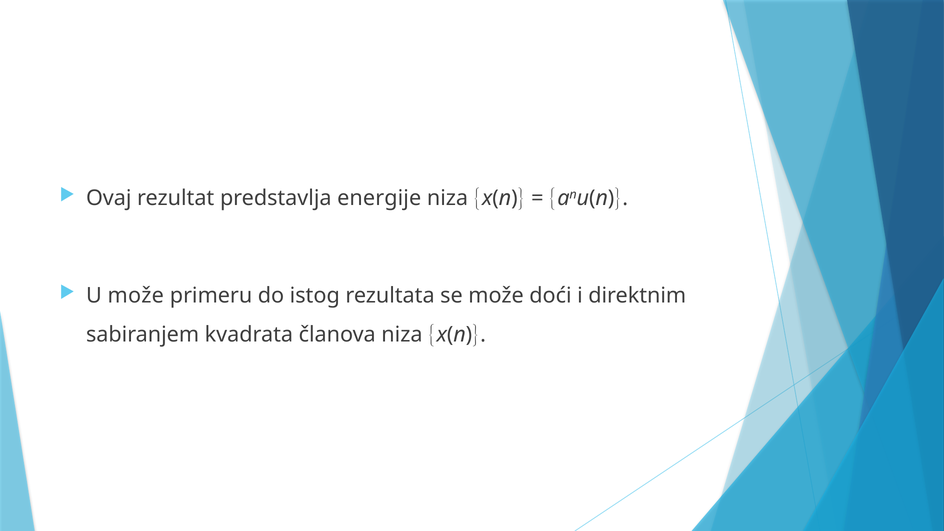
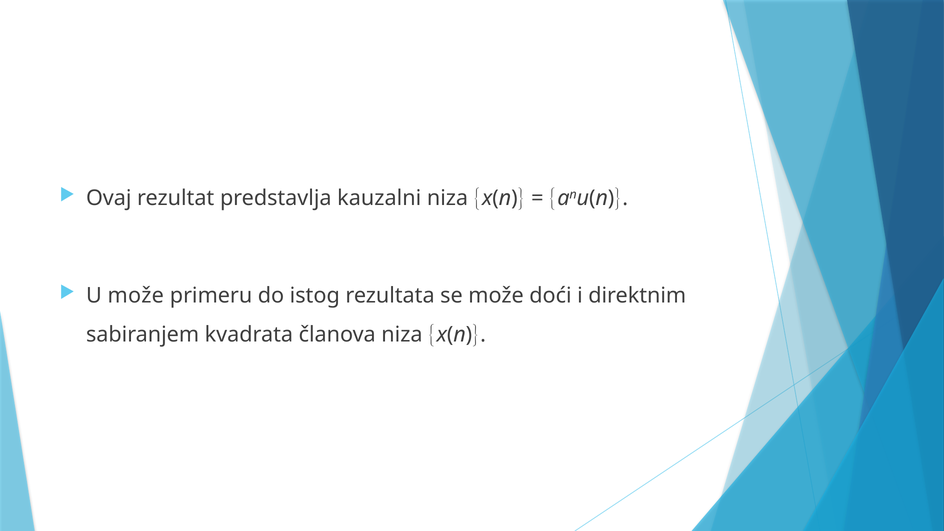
energije: energije -> kauzalni (379, 198)
